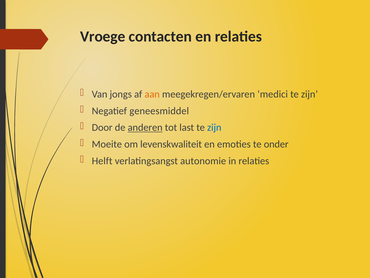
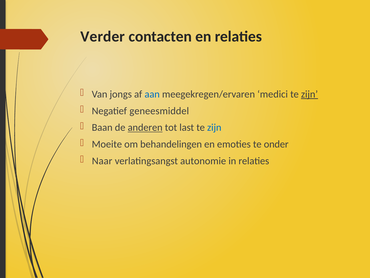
Vroege: Vroege -> Verder (103, 36)
aan colour: orange -> blue (152, 94)
zijn underline: none -> present (309, 94)
Door: Door -> Baan (102, 127)
levenskwaliteit: levenskwaliteit -> behandelingen (171, 144)
Helft: Helft -> Naar (102, 161)
